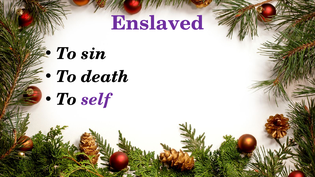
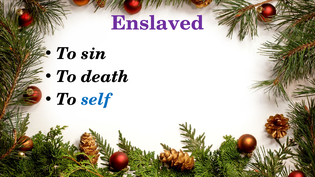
self colour: purple -> blue (96, 100)
